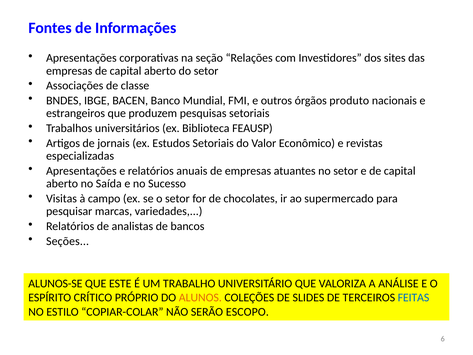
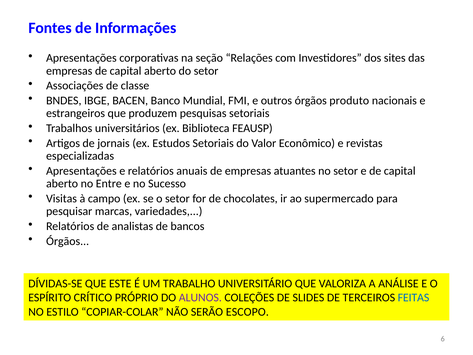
Saída: Saída -> Entre (109, 184)
Seções: Seções -> Órgãos (68, 241)
ALUNOS-SE: ALUNOS-SE -> DÍVIDAS-SE (55, 283)
ALUNOS colour: orange -> purple (200, 297)
